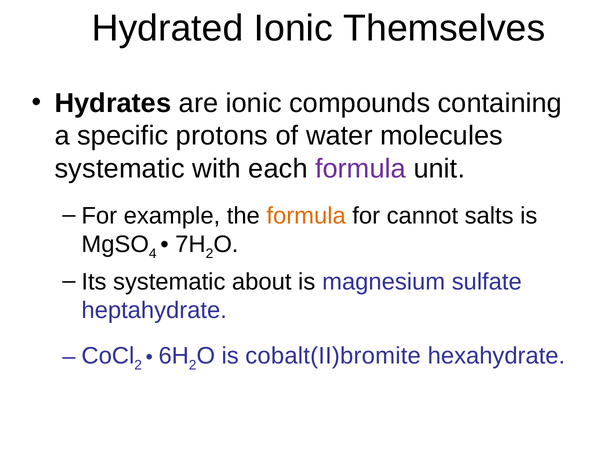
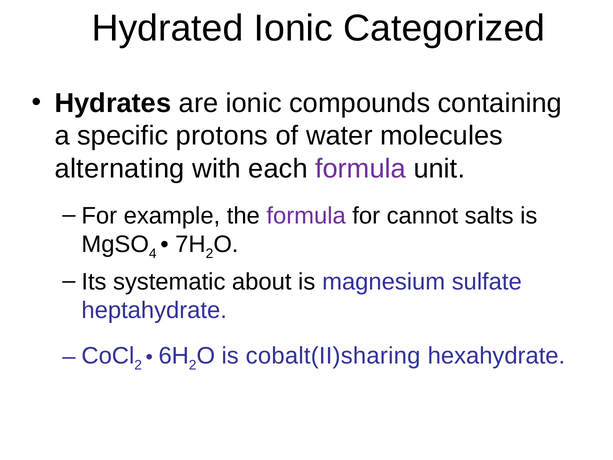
Themselves: Themselves -> Categorized (444, 28)
systematic: systematic -> alternating (120, 168)
formula colour: orange -> purple (306, 216)
cobalt(II)bromite: cobalt(II)bromite -> cobalt(II)sharing (333, 356)
